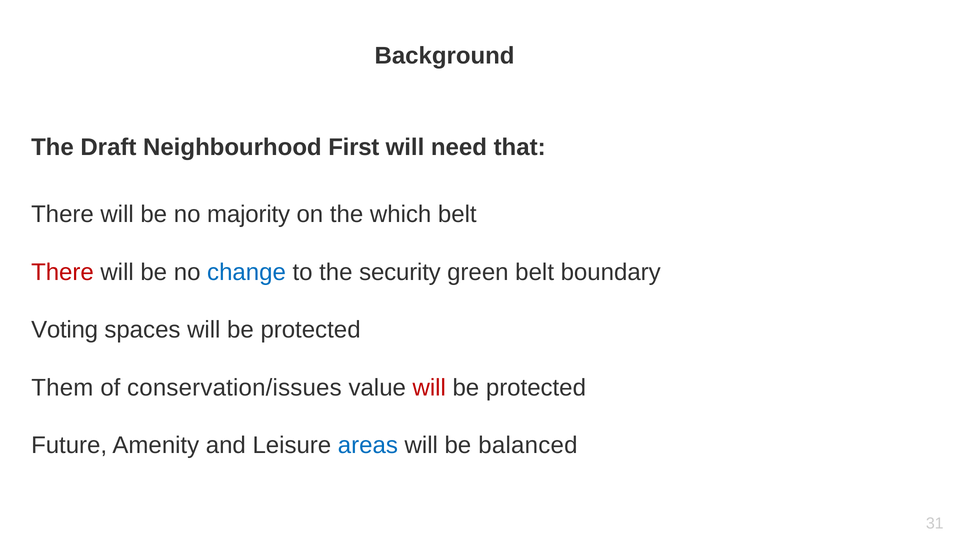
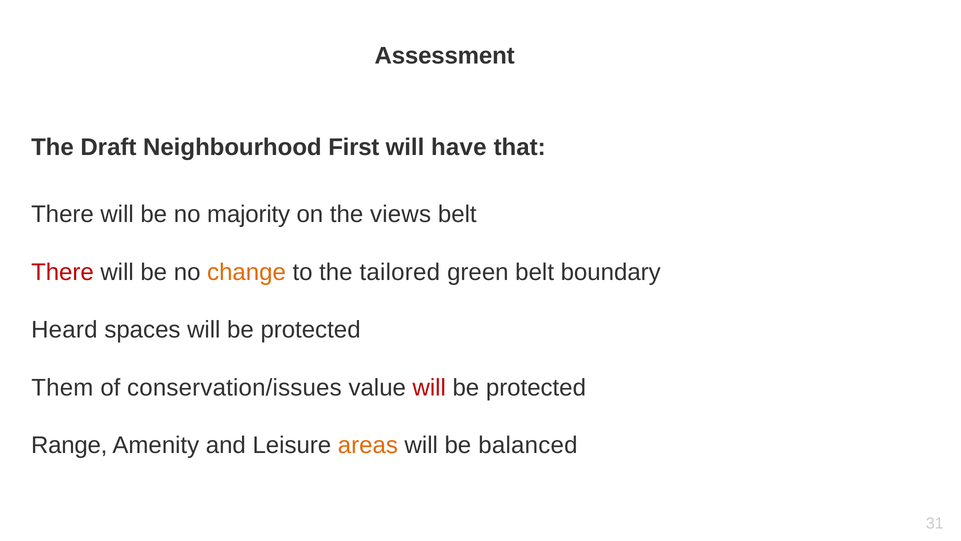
Background: Background -> Assessment (445, 56)
need: need -> have (459, 147)
which: which -> views (401, 214)
change colour: blue -> orange (247, 272)
security: security -> tailored (400, 272)
Voting: Voting -> Heard (64, 330)
Future: Future -> Range (69, 445)
areas colour: blue -> orange (368, 445)
